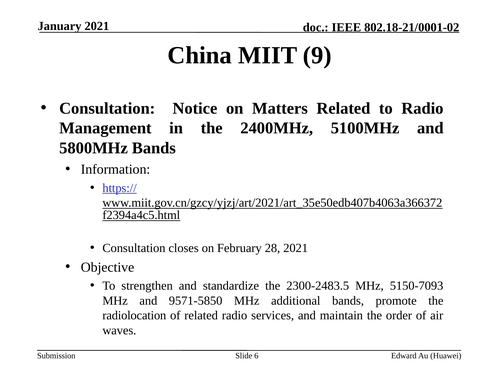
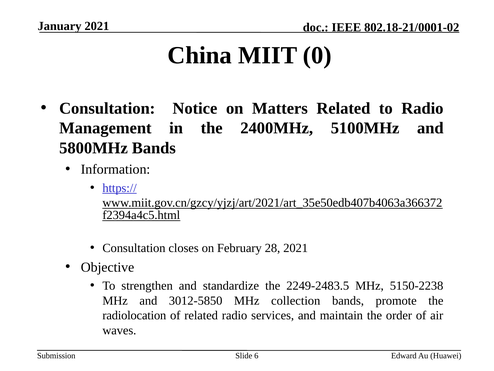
9: 9 -> 0 (317, 55)
2300-2483.5: 2300-2483.5 -> 2249-2483.5 (318, 285)
5150-7093: 5150-7093 -> 5150-2238 (417, 285)
9571-5850: 9571-5850 -> 3012-5850 (196, 300)
additional: additional -> collection (296, 300)
